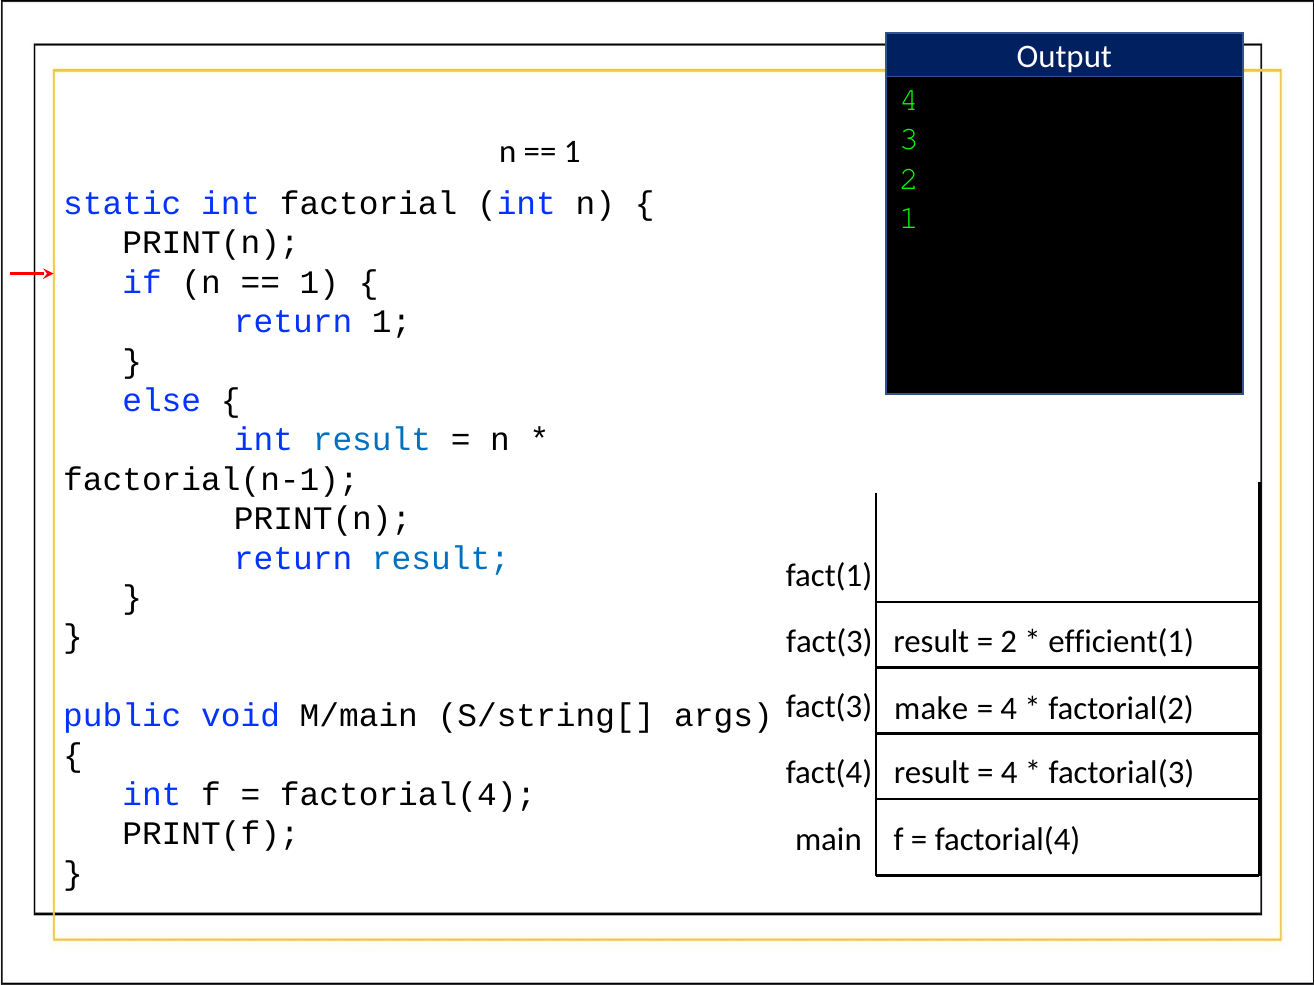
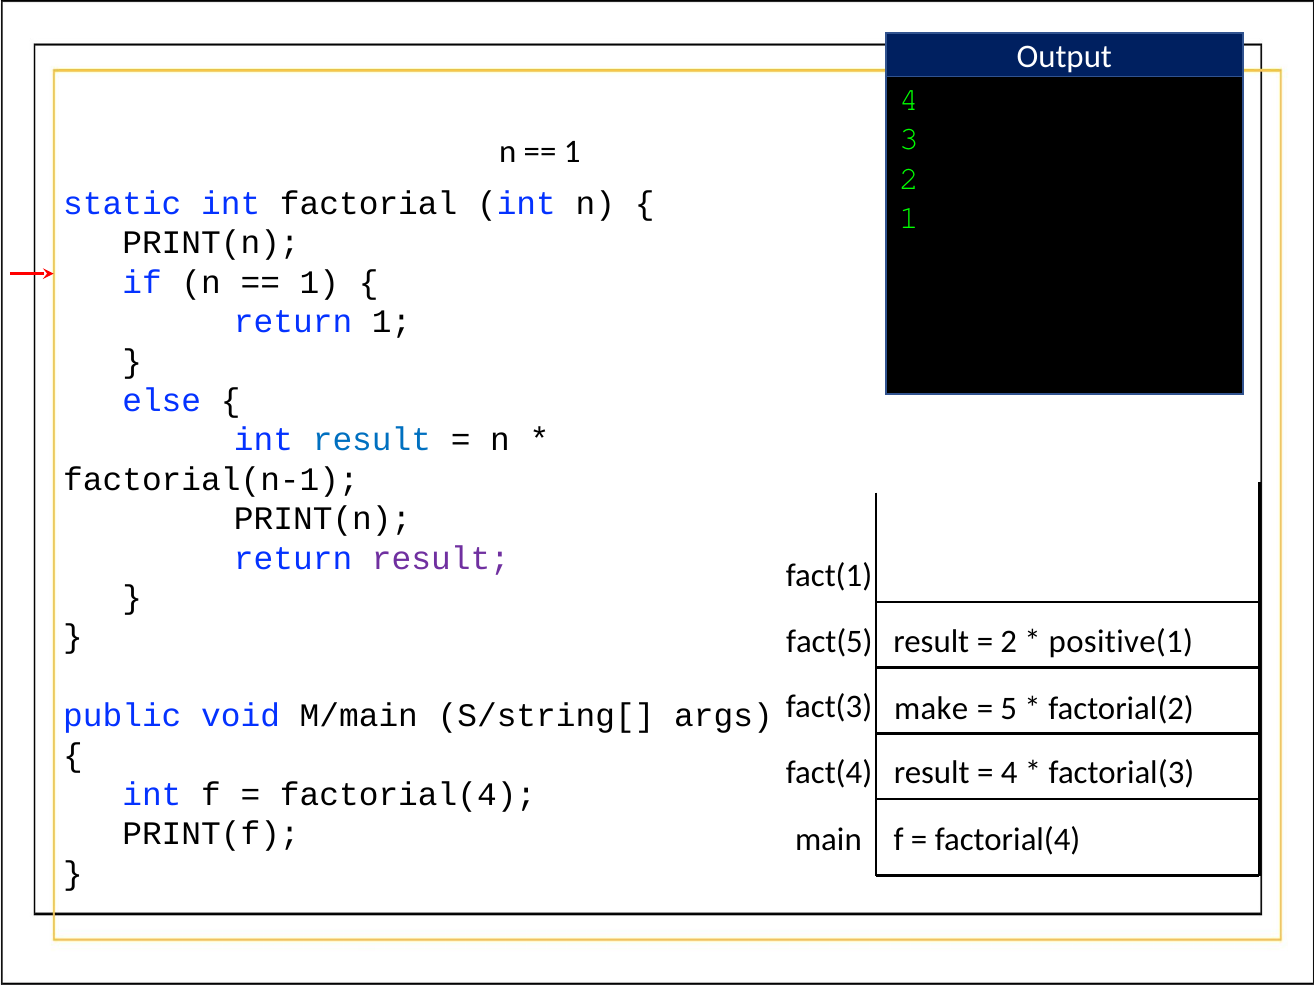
result colour: blue -> purple (441, 559)
fact(3: fact(3 -> fact(5 (829, 642)
efficient(1: efficient(1 -> positive(1 (1121, 642)
4: 4 -> 5 (1009, 709)
